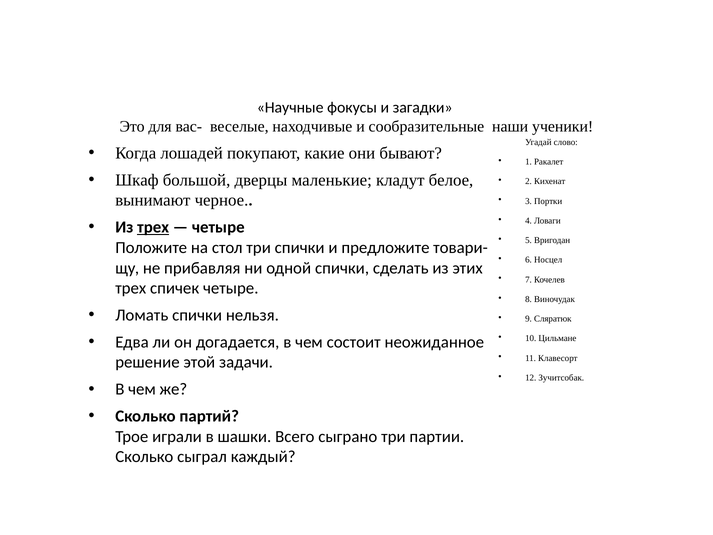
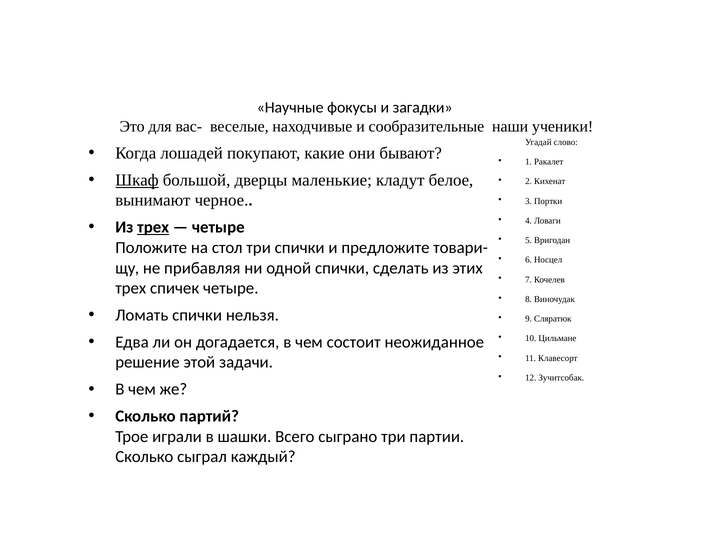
Шкаф underline: none -> present (137, 180)
